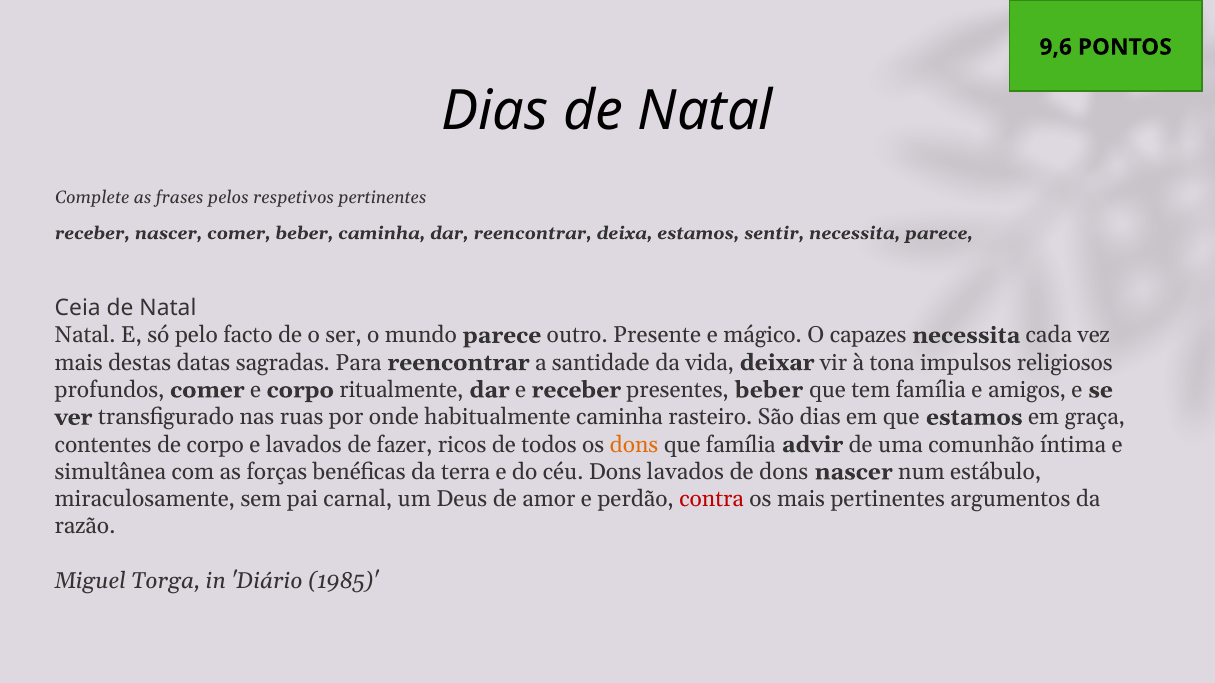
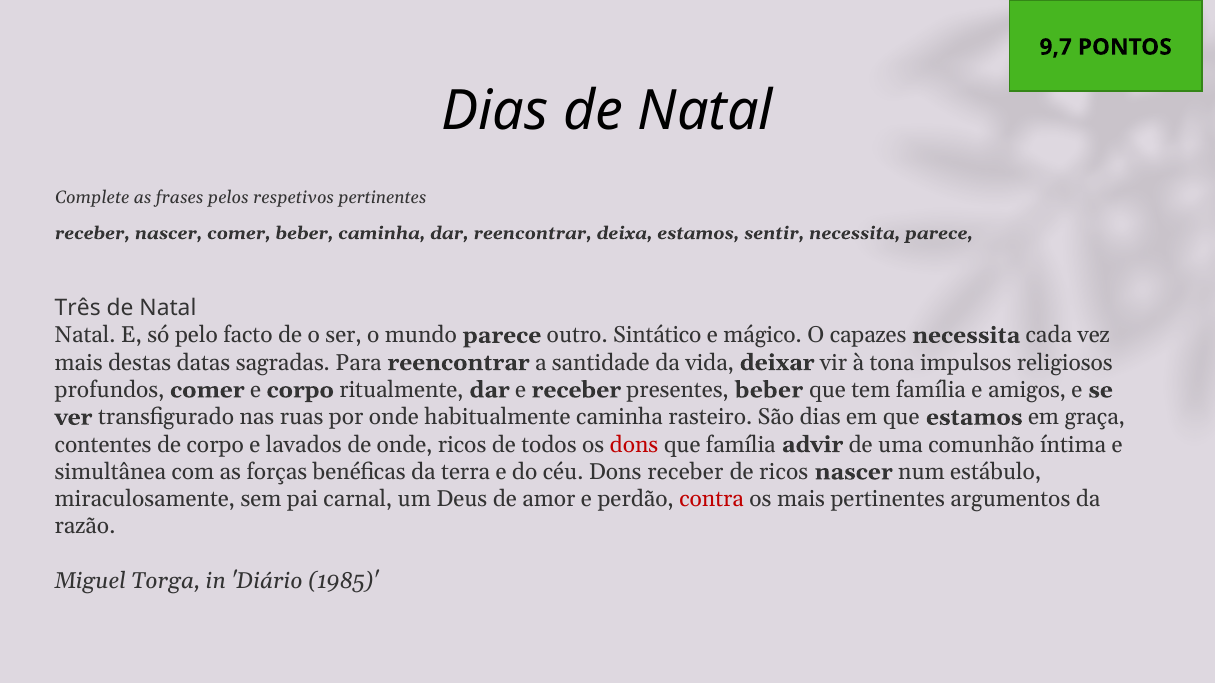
9,6: 9,6 -> 9,7 (1056, 47)
Ceia: Ceia -> Três (78, 308)
Presente: Presente -> Sintático (657, 335)
de fazer: fazer -> onde (405, 445)
dons colour: orange -> red (634, 445)
Dons lavados: lavados -> receber (685, 472)
de dons: dons -> ricos (784, 472)
